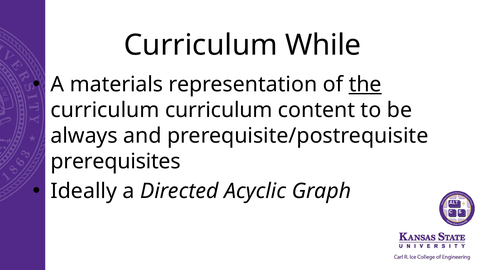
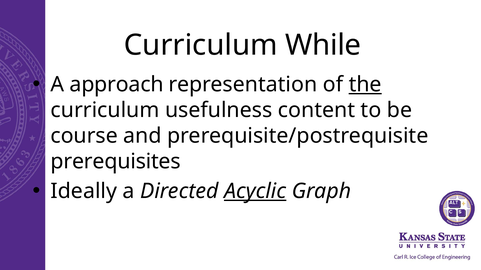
materials: materials -> approach (117, 85)
curriculum curriculum: curriculum -> usefulness (219, 110)
always: always -> course (84, 136)
Acyclic underline: none -> present (255, 192)
